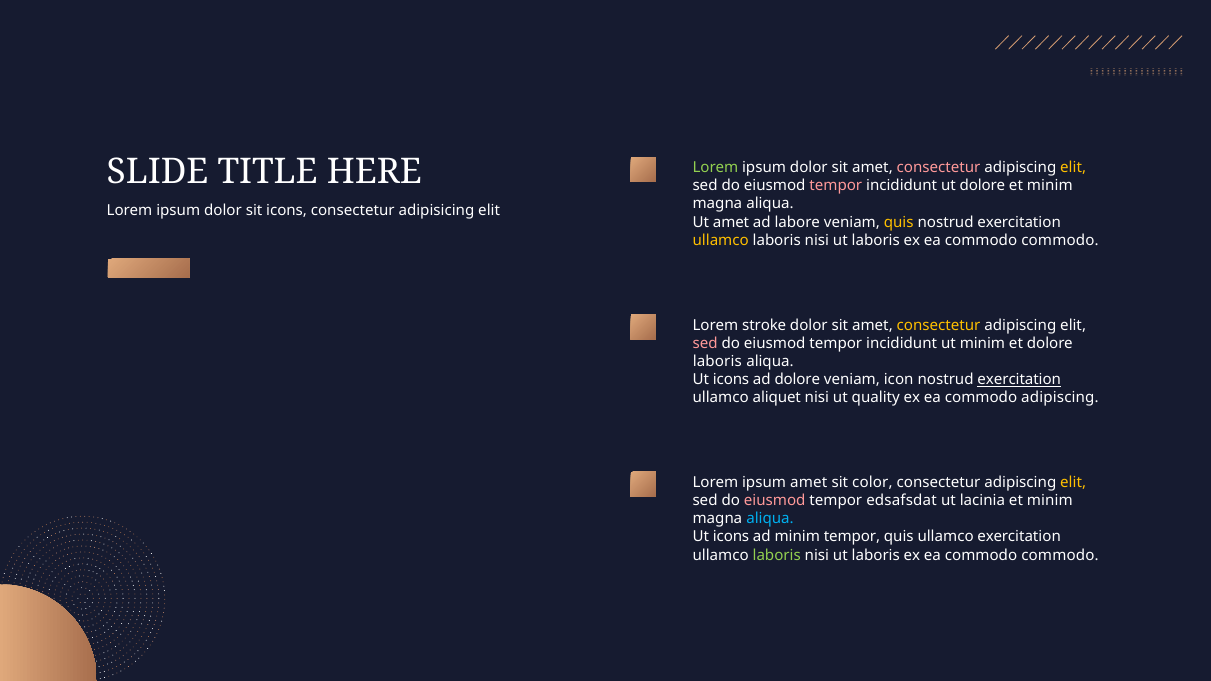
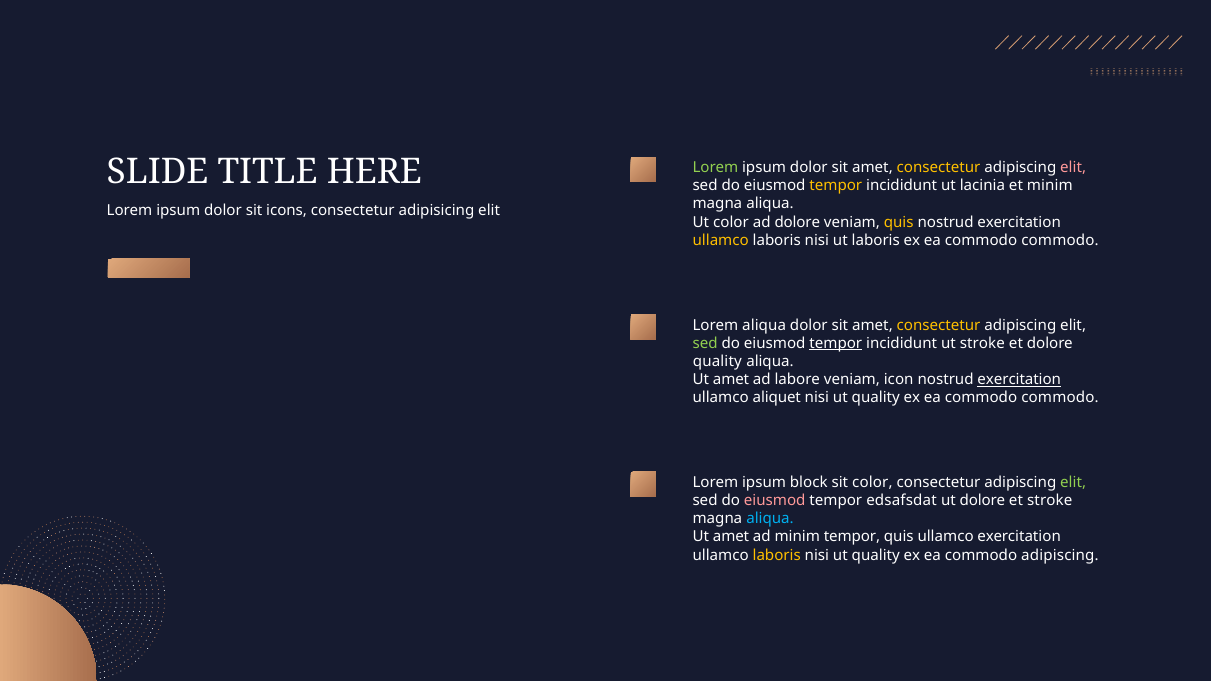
consectetur colour: pink -> yellow (939, 168)
elit colour: yellow -> pink (1073, 168)
tempor colour: pink -> yellow (836, 186)
ut dolore: dolore -> lacinia (982, 186)
Ut amet: amet -> color (731, 222)
ad labore: labore -> dolore (797, 222)
Lorem stroke: stroke -> aliqua (764, 325)
sed colour: pink -> light green (705, 343)
tempor underline: none -> present (836, 343)
ut minim: minim -> stroke (982, 343)
laboris: laboris -> quality (717, 361)
icons: icons -> amet (731, 380)
ad dolore: dolore -> labore (797, 380)
adipiscing: adipiscing -> commodo (1060, 398)
ipsum amet: amet -> block (809, 483)
elit colour: yellow -> light green (1073, 483)
ut lacinia: lacinia -> dolore (982, 501)
minim: minim -> stroke (1050, 501)
icons: icons -> amet (731, 537)
laboris colour: light green -> yellow (777, 555)
laboris: laboris -> quality (876, 555)
commodo: commodo -> adipiscing (1060, 555)
